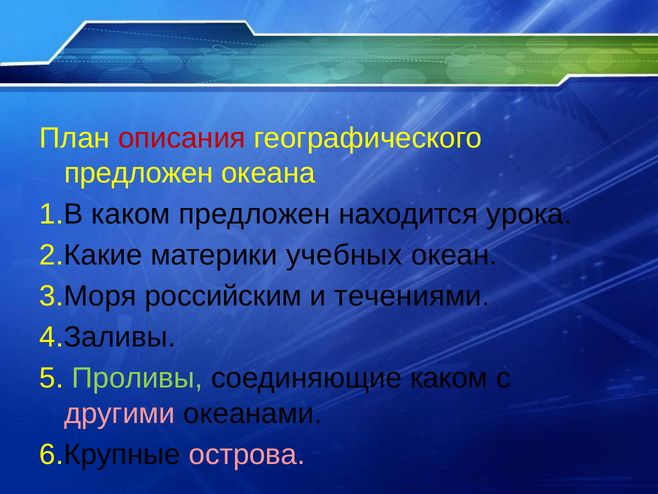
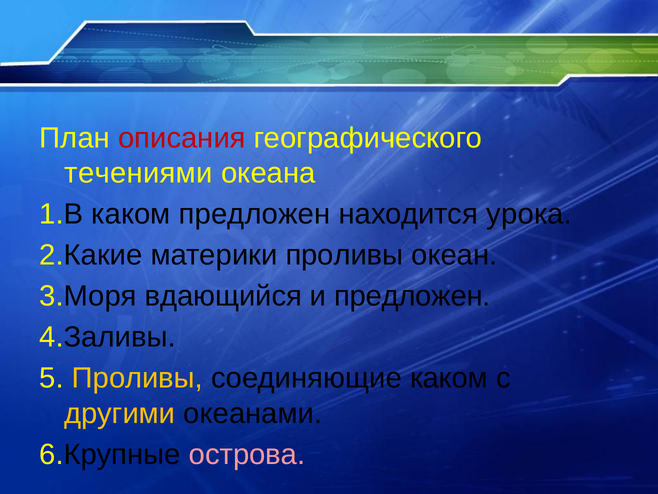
предложен: предложен -> течениями (138, 173)
материки учебных: учебных -> проливы (344, 255)
российским: российским -> вдающийся (223, 296)
и течениями: течениями -> предложен (412, 296)
Проливы colour: light green -> yellow (137, 378)
другими colour: pink -> yellow (120, 413)
